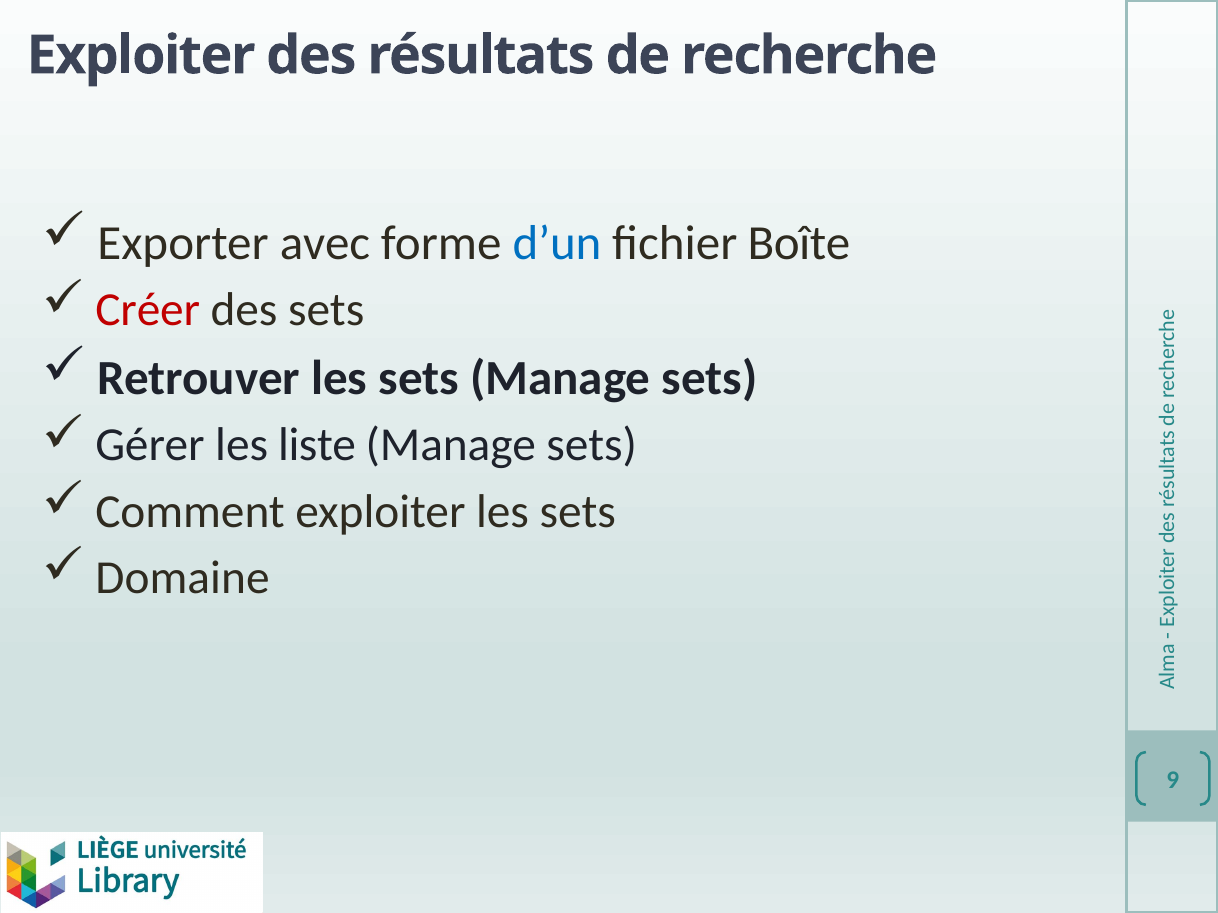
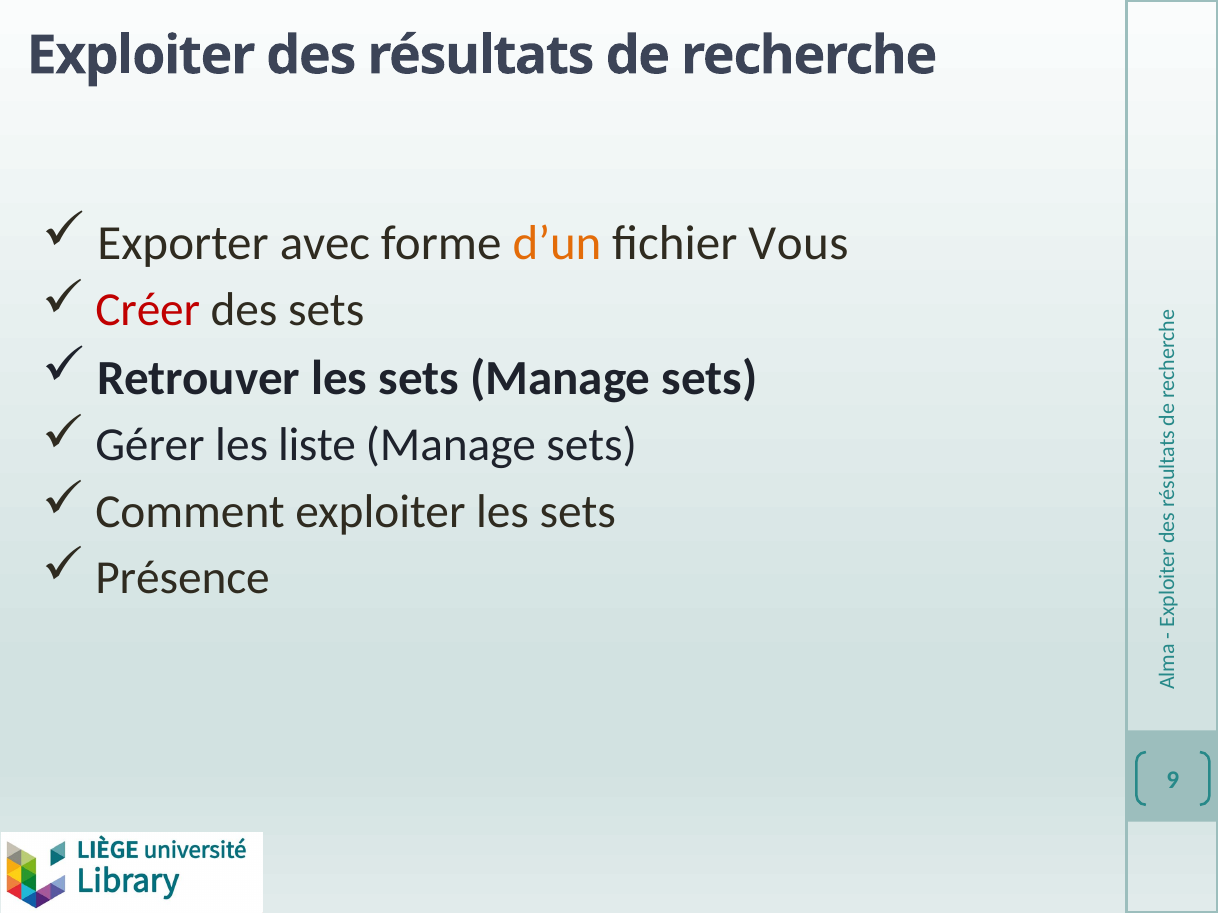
d’un colour: blue -> orange (557, 243)
Boîte: Boîte -> Vous (799, 243)
Domaine: Domaine -> Présence (183, 578)
